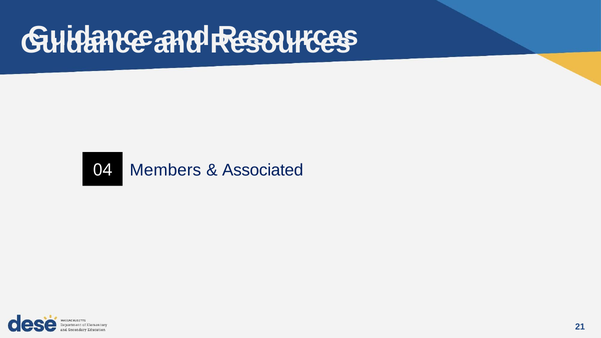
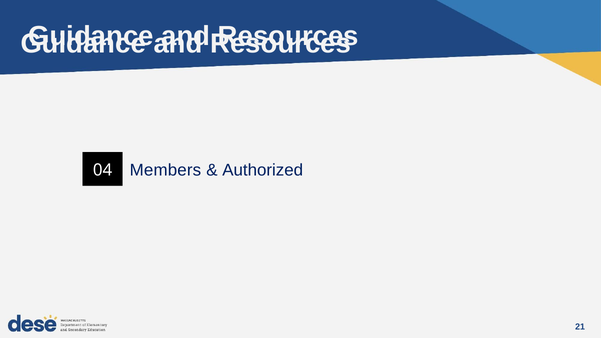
Associated: Associated -> Authorized (263, 170)
